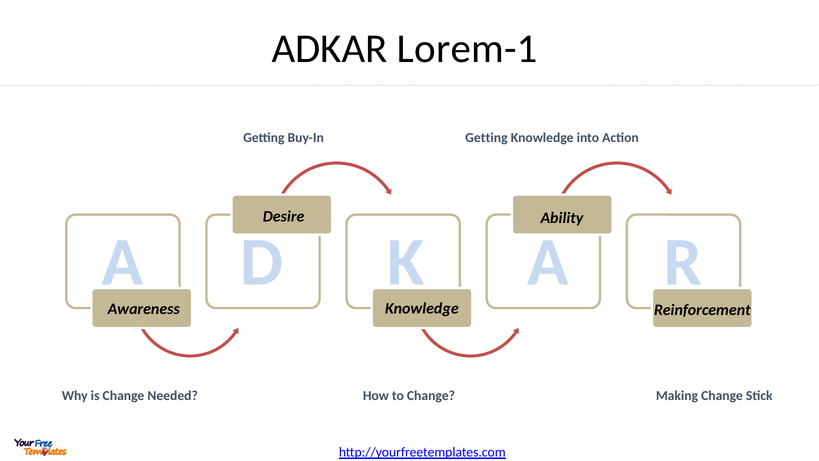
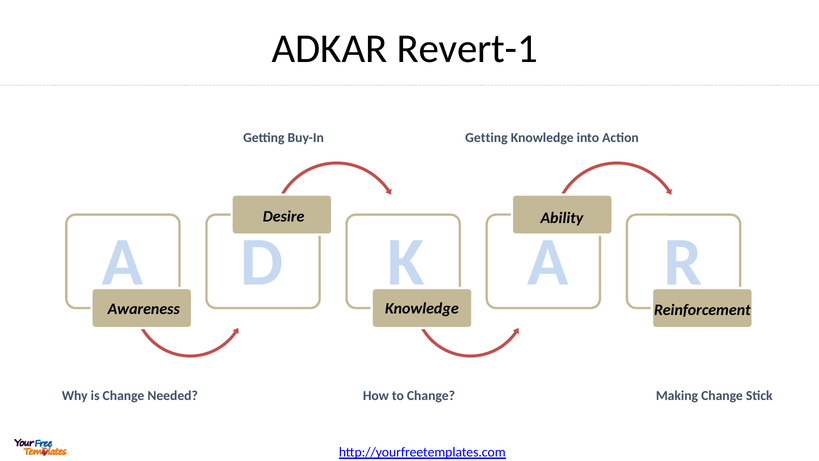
Lorem-1: Lorem-1 -> Revert-1 (467, 49)
